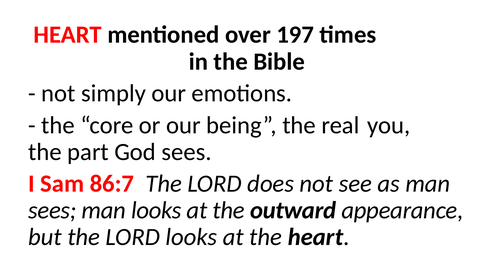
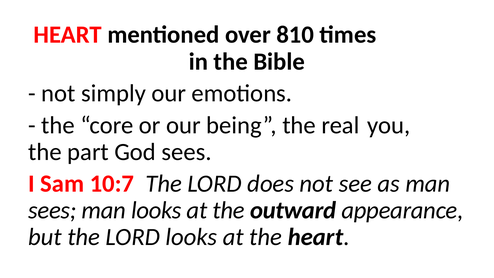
197: 197 -> 810 (295, 35)
86:7: 86:7 -> 10:7 (112, 184)
